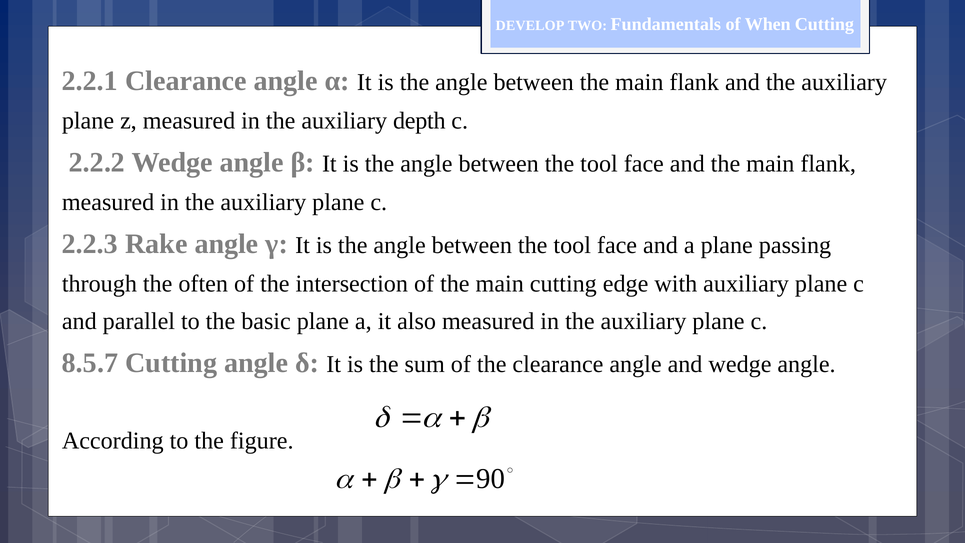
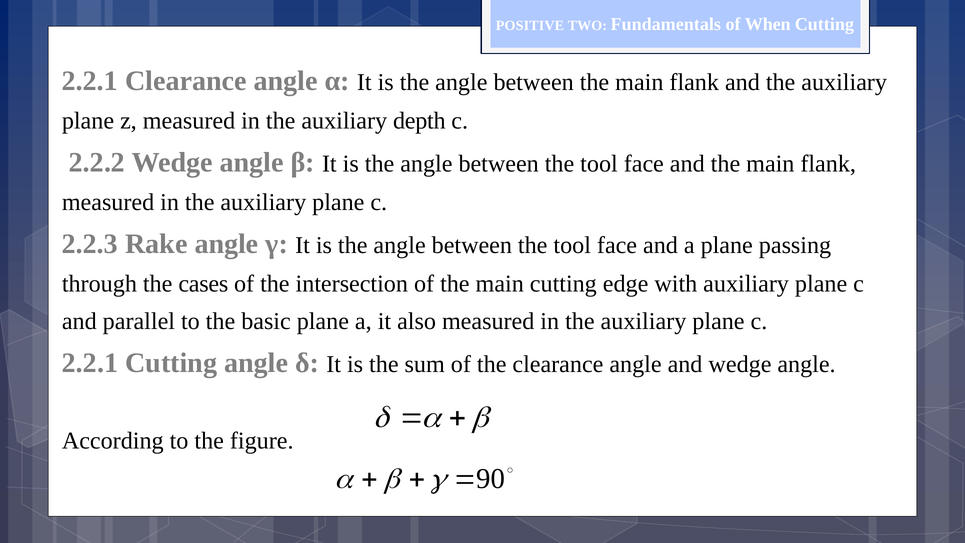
DEVELOP: DEVELOP -> POSITIVE (530, 26)
often: often -> cases (203, 284)
8.5.7: 8.5.7 -> 2.2.1 (90, 363)
